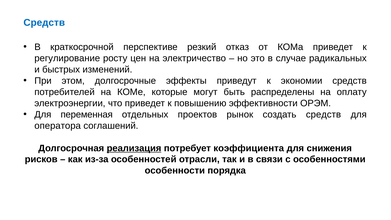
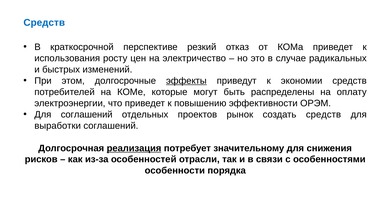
регулирование: регулирование -> использования (67, 58)
эффекты underline: none -> present (186, 81)
Для переменная: переменная -> соглашений (87, 114)
оператора: оператора -> выработки (58, 126)
коэффициента: коэффициента -> значительному (249, 148)
